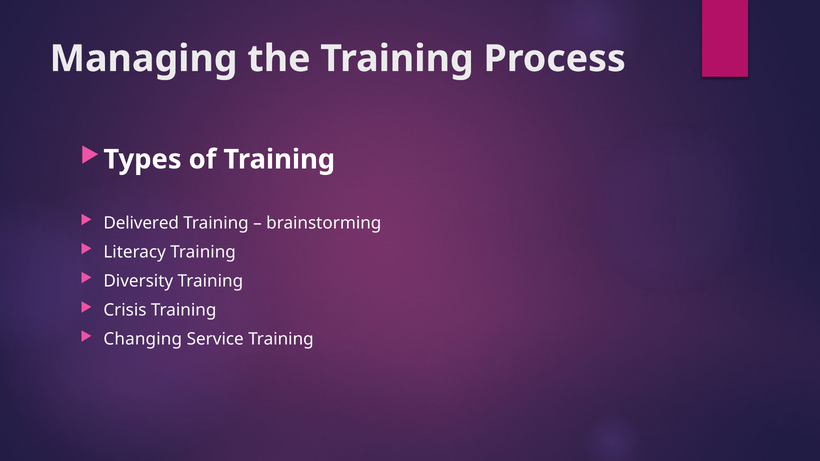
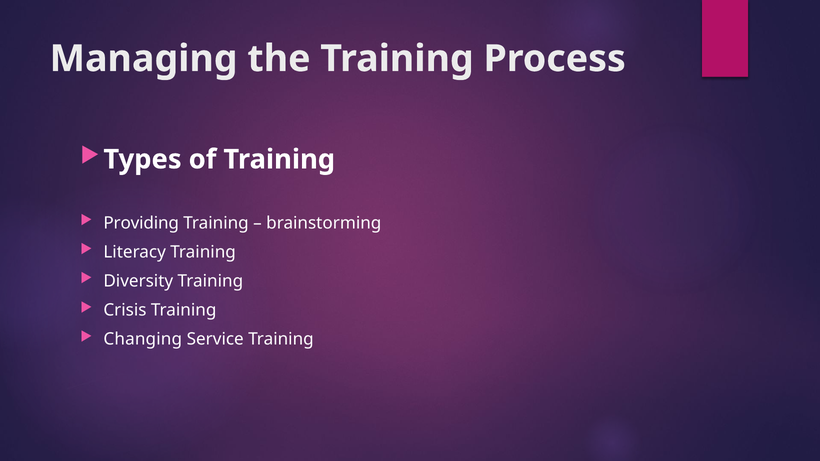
Delivered: Delivered -> Providing (141, 223)
